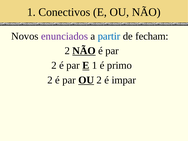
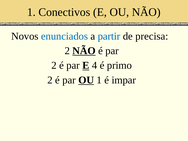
enunciados colour: purple -> blue (64, 36)
fecham: fecham -> precisa (152, 36)
E 1: 1 -> 4 (95, 65)
OU 2: 2 -> 1 (99, 80)
